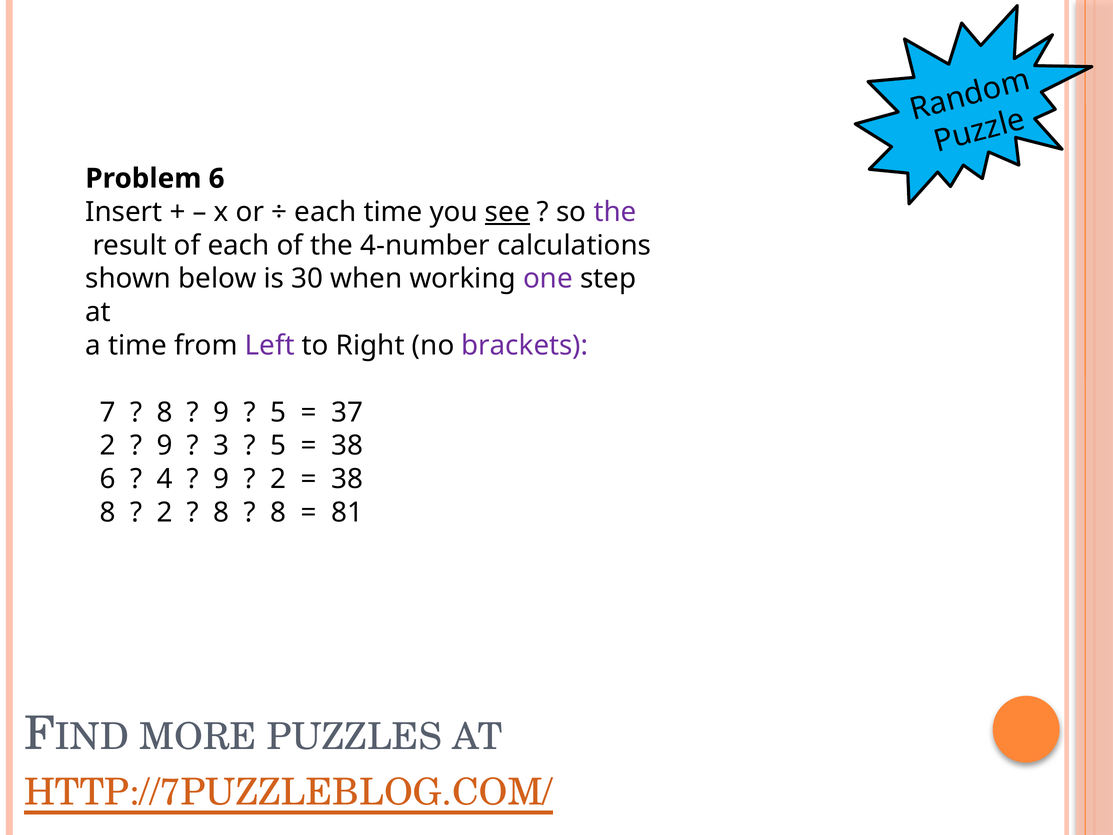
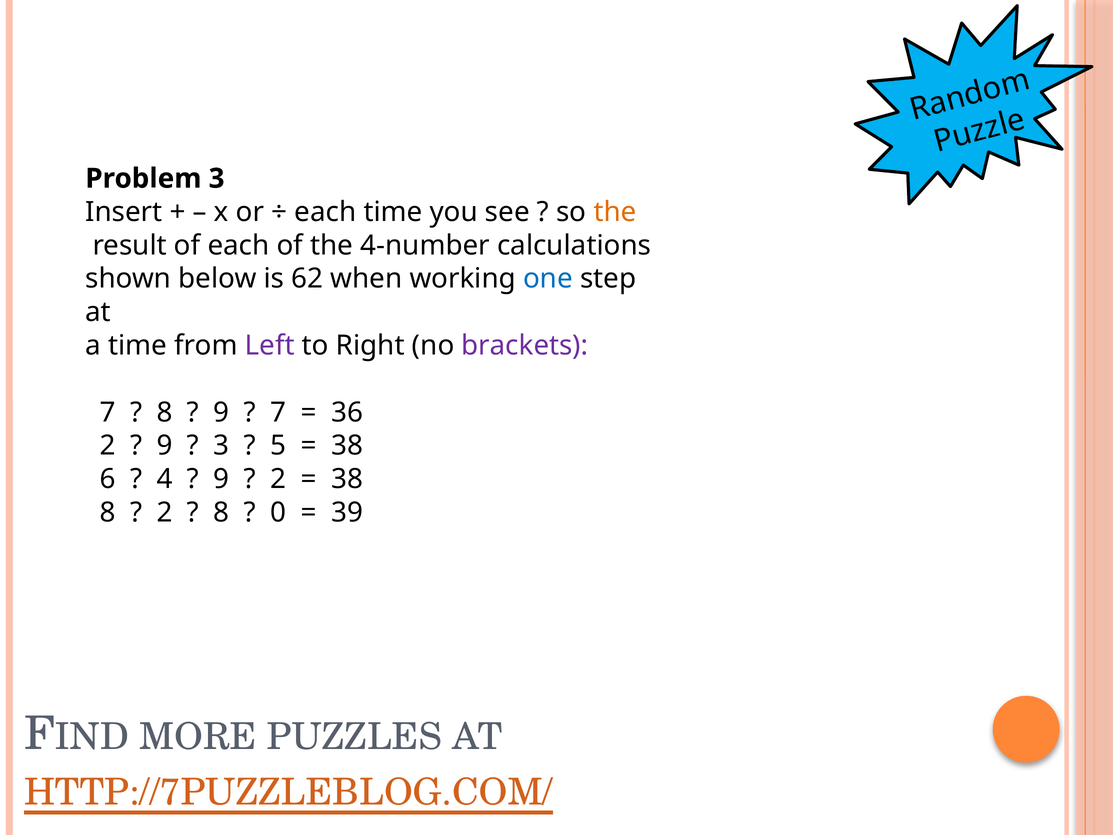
Problem 6: 6 -> 3 (217, 178)
see underline: present -> none (507, 212)
the colour: purple -> orange (615, 212)
30: 30 -> 62 (307, 279)
one colour: purple -> blue (548, 279)
5: 5 -> 7 (278, 412)
37: 37 -> 36 (347, 412)
8: 8 -> 0 (278, 512)
81: 81 -> 39 (347, 512)
